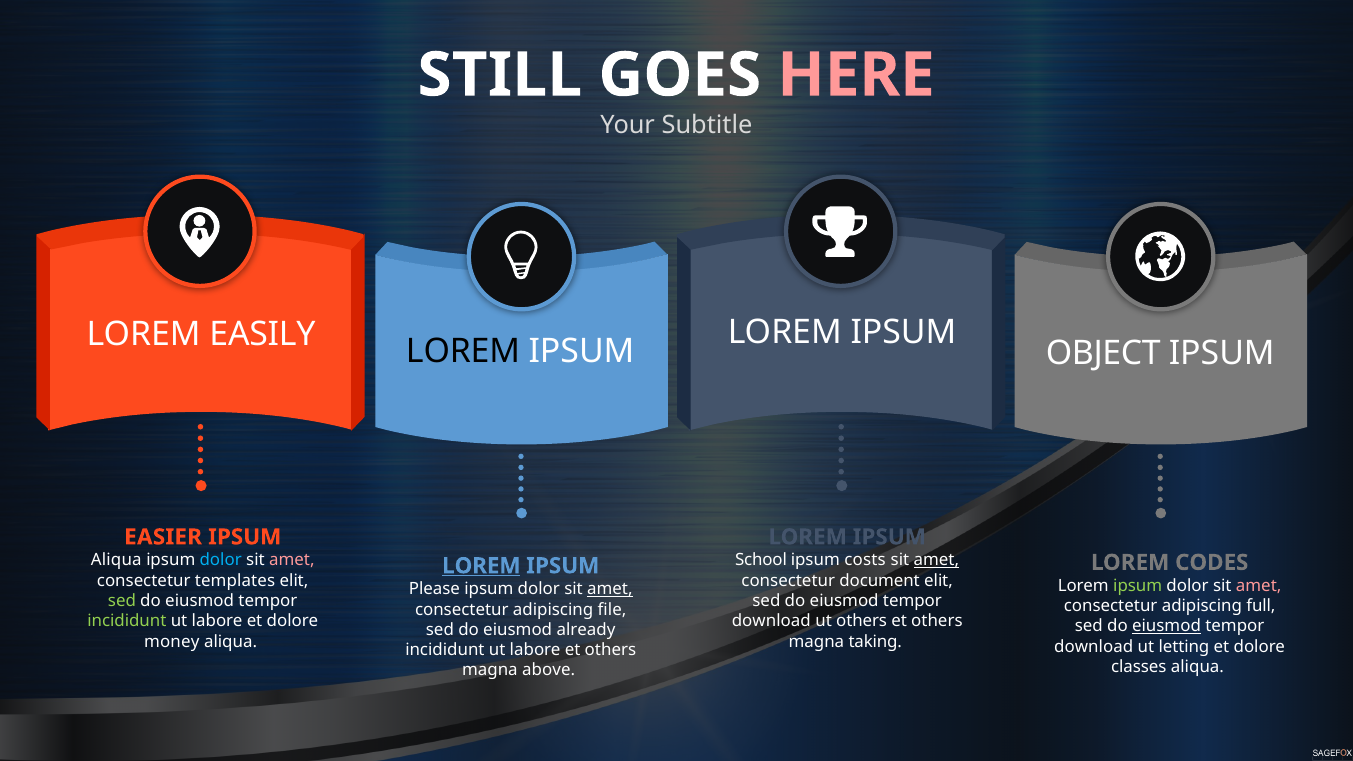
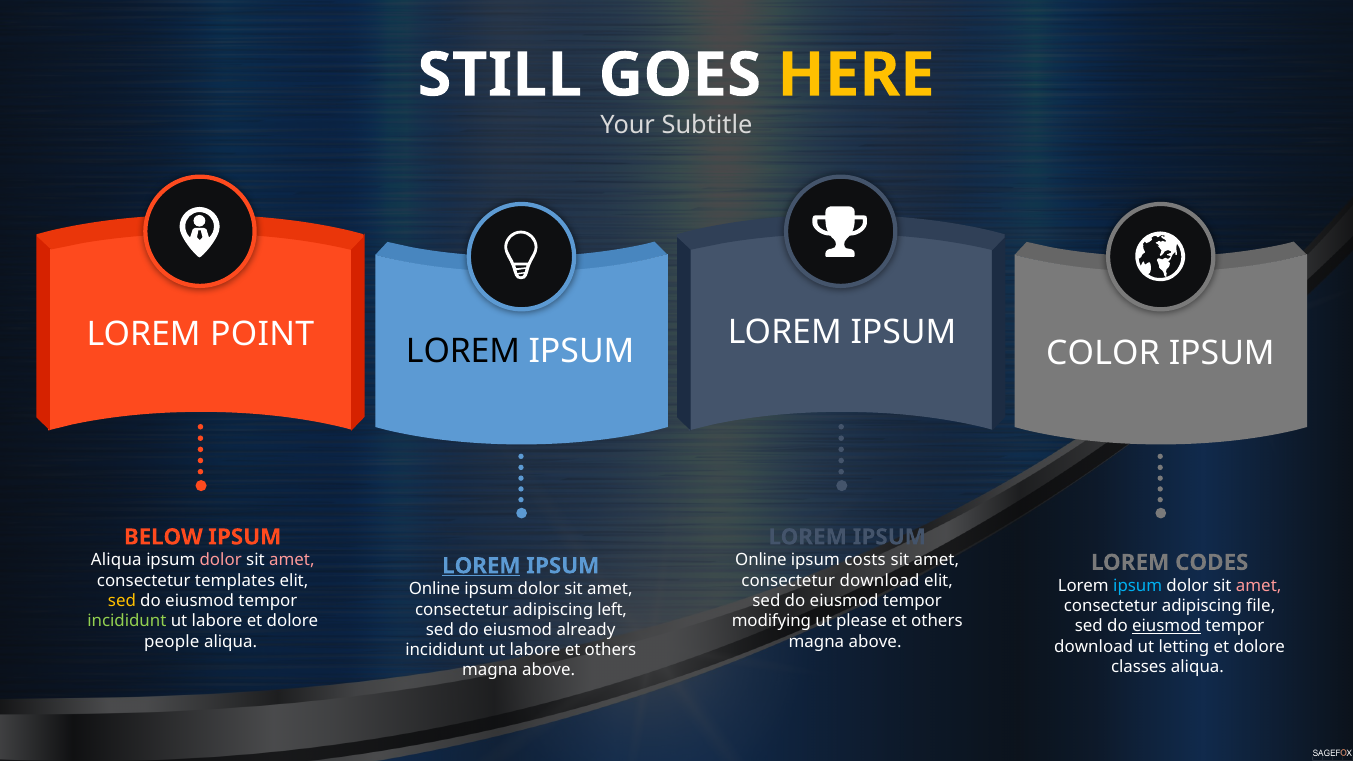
HERE colour: pink -> yellow (856, 75)
EASILY: EASILY -> POINT (262, 334)
OBJECT: OBJECT -> COLOR (1103, 353)
EASIER: EASIER -> BELOW (163, 537)
dolor colour: light blue -> pink (221, 560)
School: School -> Online (761, 560)
amet underline: present -> none (936, 560)
consectetur document: document -> download (879, 581)
ipsum colour: light green -> light blue (1138, 586)
Please: Please -> Online (435, 589)
amet underline: present -> none (610, 589)
sed colour: light green -> yellow (122, 601)
full: full -> file (1261, 606)
file: file -> left (612, 609)
download: download -> modifying (771, 621)
ut others: others -> please (862, 621)
money: money -> people (172, 642)
taking: taking -> above (875, 642)
